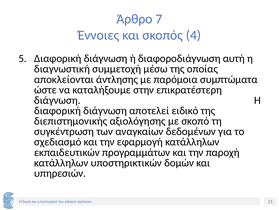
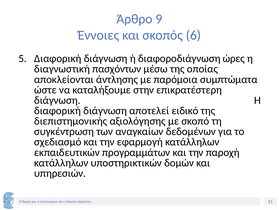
7: 7 -> 9 (159, 19)
4: 4 -> 6 (193, 35)
αυτή: αυτή -> ώρες (234, 58)
συμμετοχή: συμμετοχή -> πασχόντων (117, 69)
